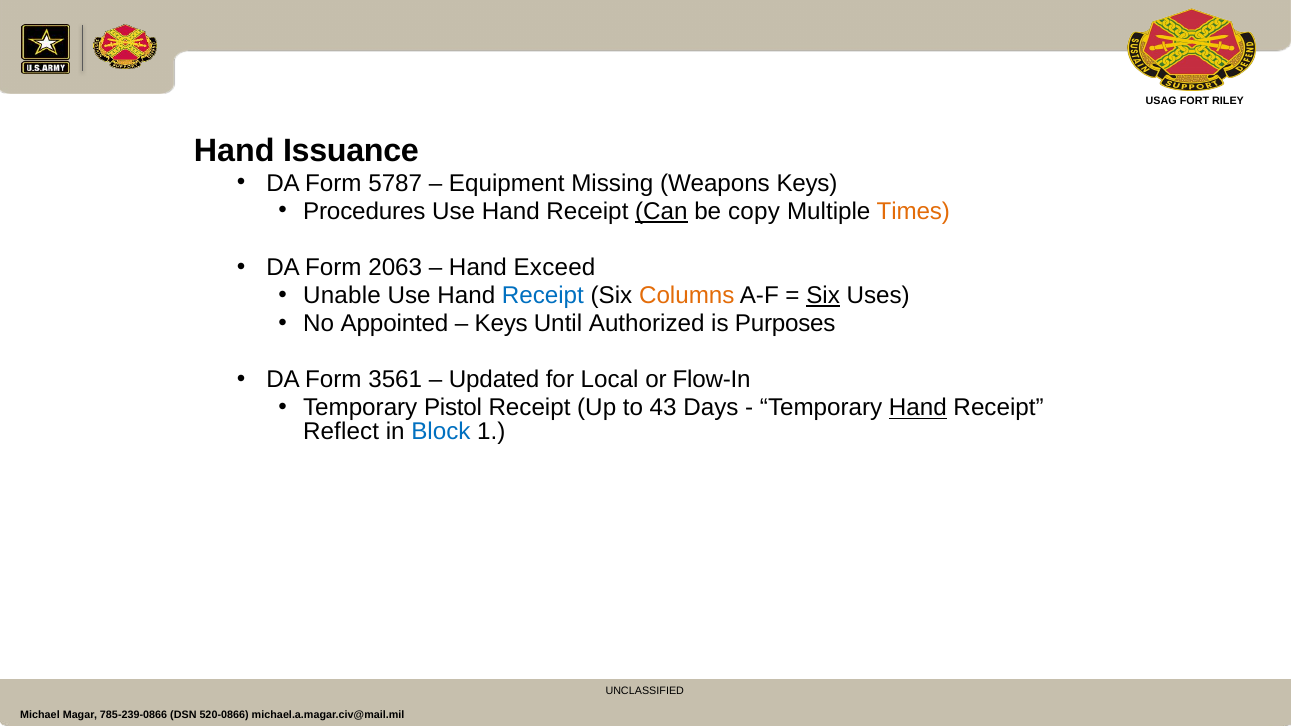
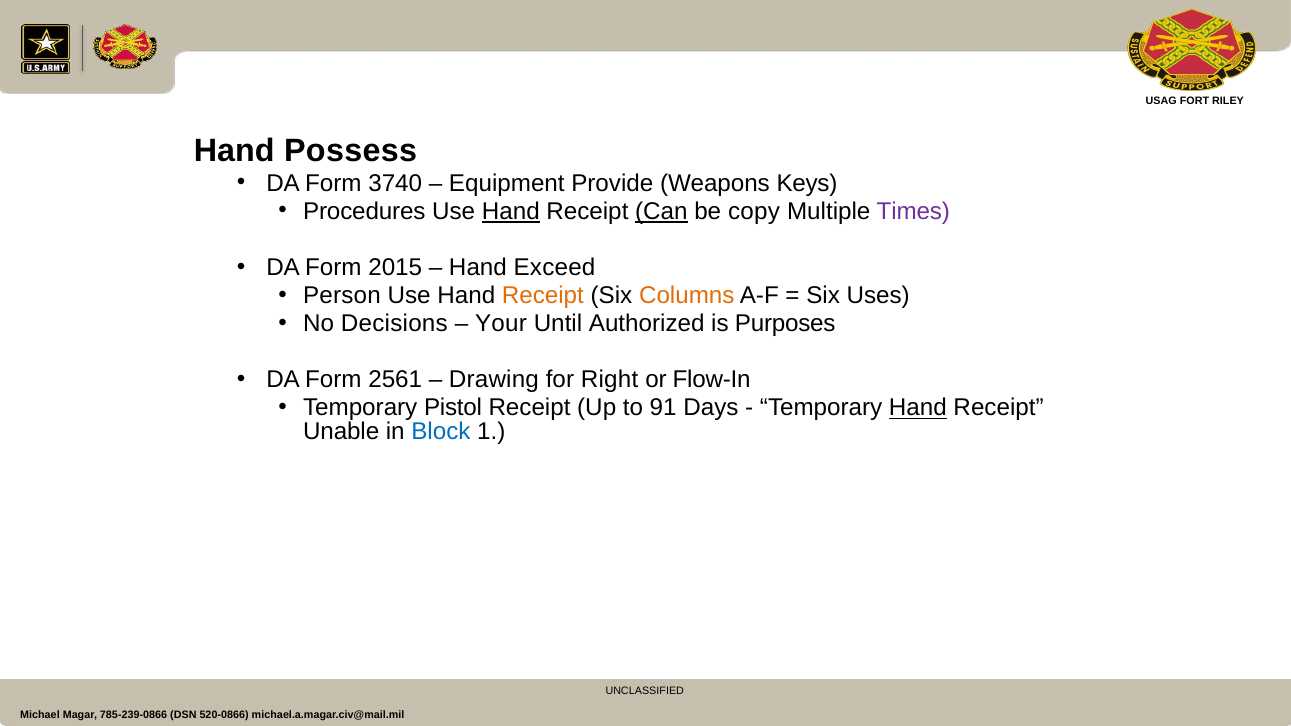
Issuance: Issuance -> Possess (351, 151)
5787: 5787 -> 3740 (395, 183)
Missing: Missing -> Provide (612, 183)
Hand underline: none -> present (511, 211)
Times colour: orange -> purple (913, 211)
2063: 2063 -> 2015 (395, 268)
Unable: Unable -> Person (342, 296)
Receipt colour: blue -> orange (543, 296)
Six underline: present -> none (823, 296)
Appointed: Appointed -> Decisions (394, 324)
Keys: Keys -> Your (501, 324)
3561: 3561 -> 2561 (395, 380)
Updated: Updated -> Drawing (494, 380)
Local: Local -> Right (610, 380)
43: 43 -> 91 (663, 408)
Reflect: Reflect -> Unable (341, 431)
